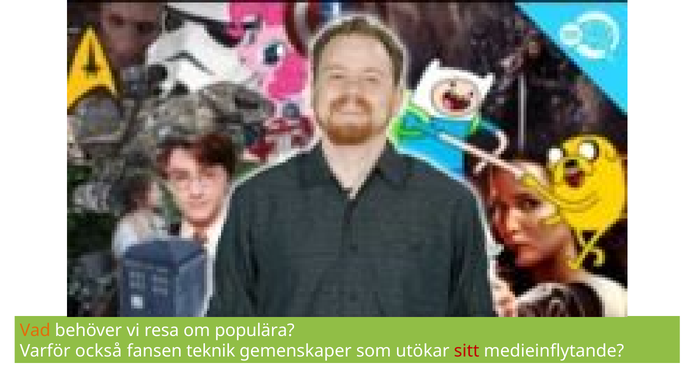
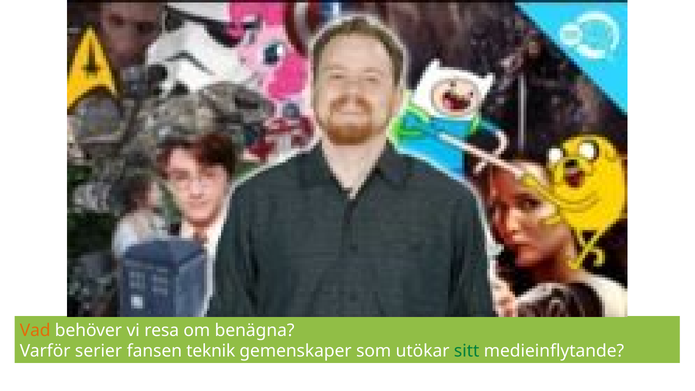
populära: populära -> benägna (255, 330)
också: också -> serier (99, 351)
sitt colour: red -> green (467, 351)
